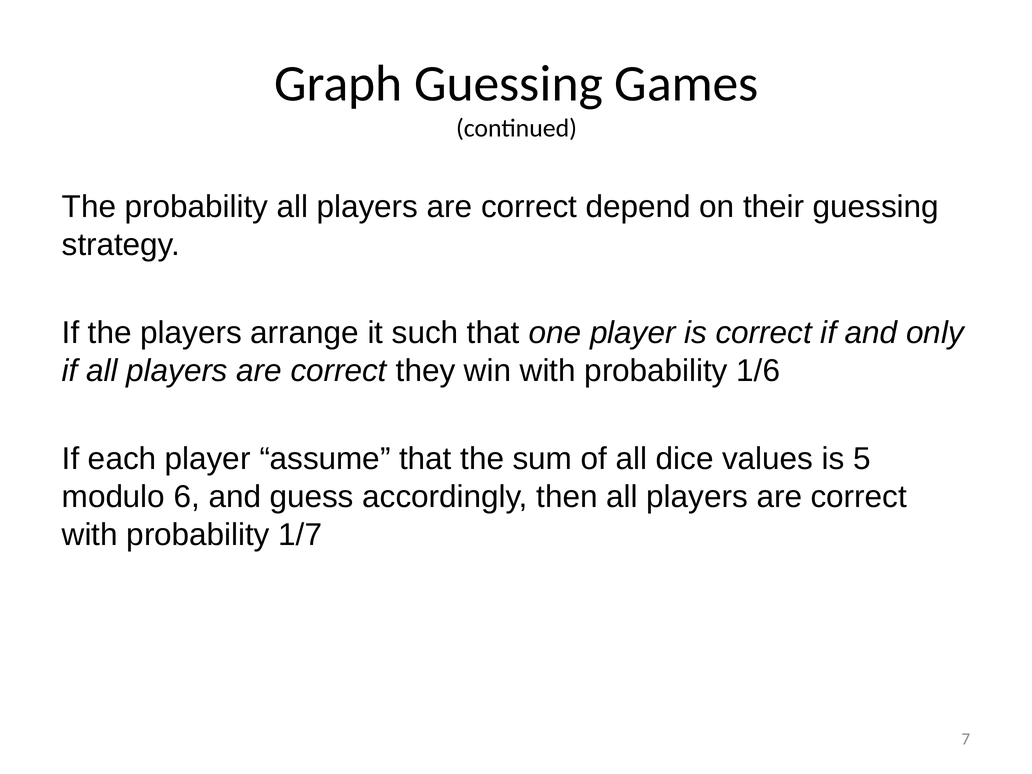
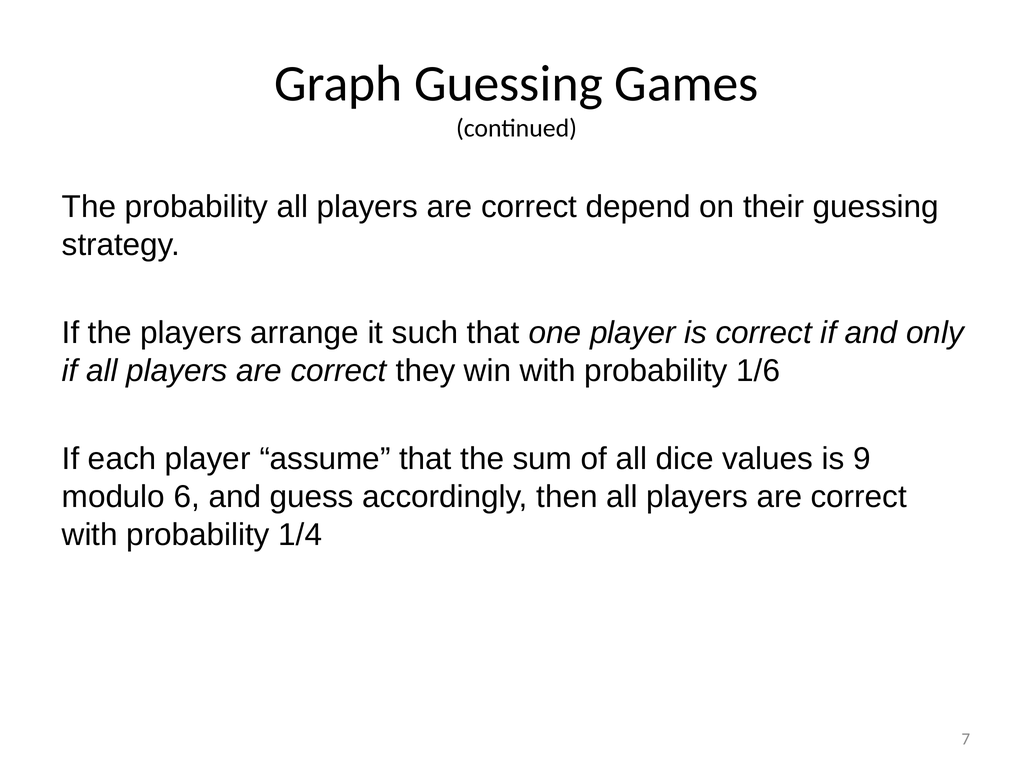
5: 5 -> 9 (862, 459)
1/7: 1/7 -> 1/4 (300, 535)
